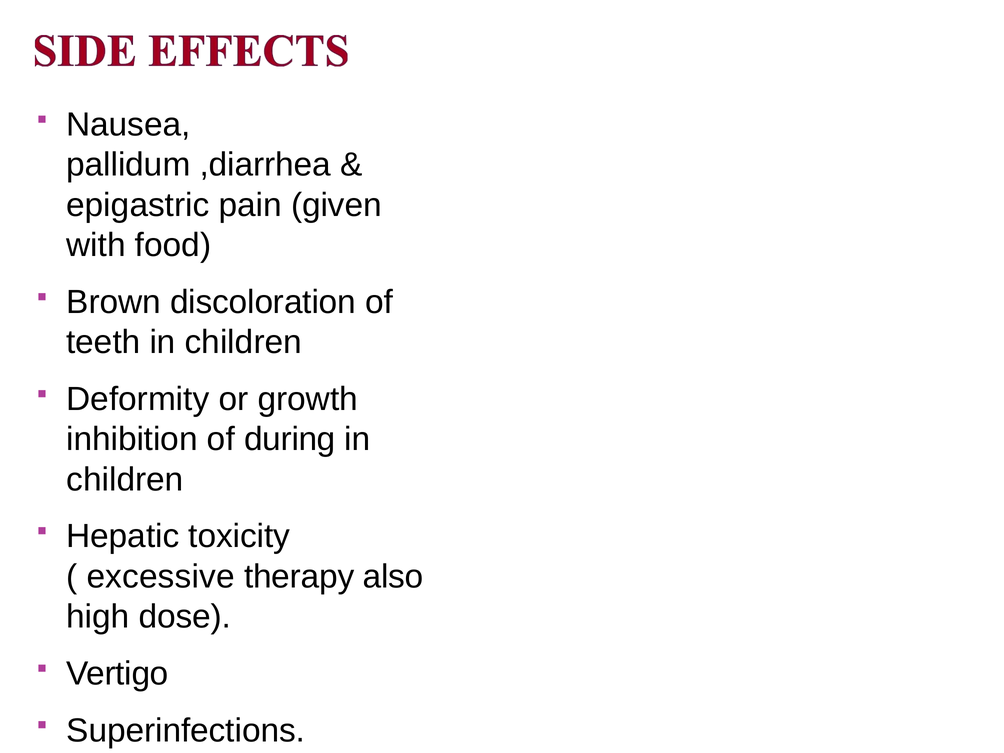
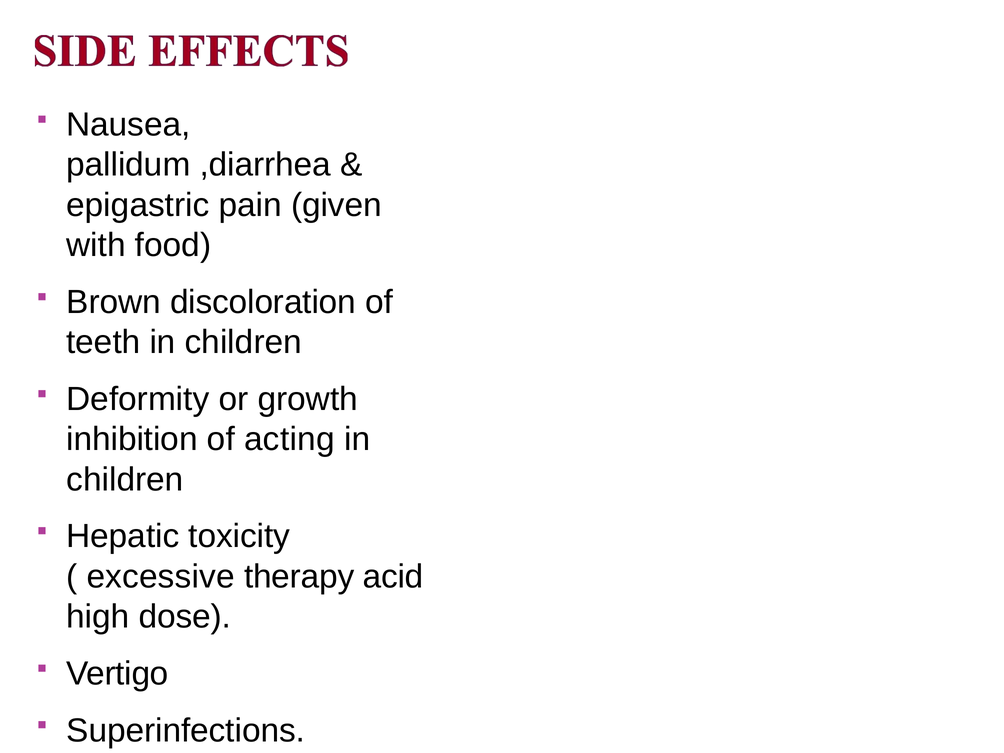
during: during -> acting (289, 439)
also: also -> acid (393, 577)
